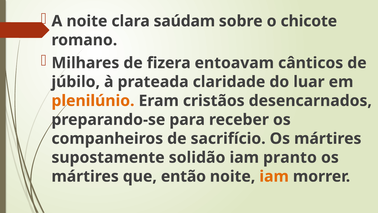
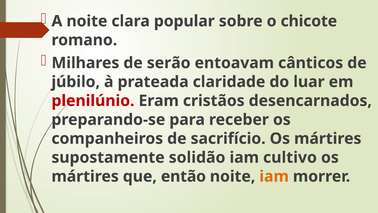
saúdam: saúdam -> popular (184, 21)
fizera: fizera -> serão (169, 63)
plenilúnio colour: orange -> red (93, 101)
pranto: pranto -> cultivo (290, 157)
